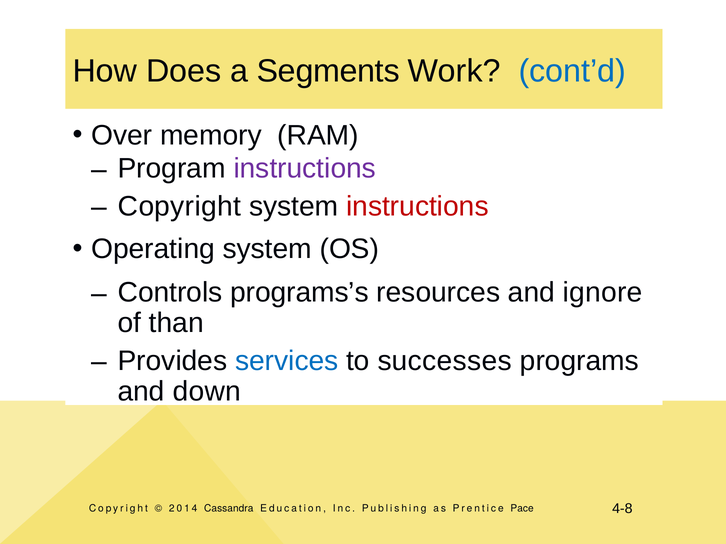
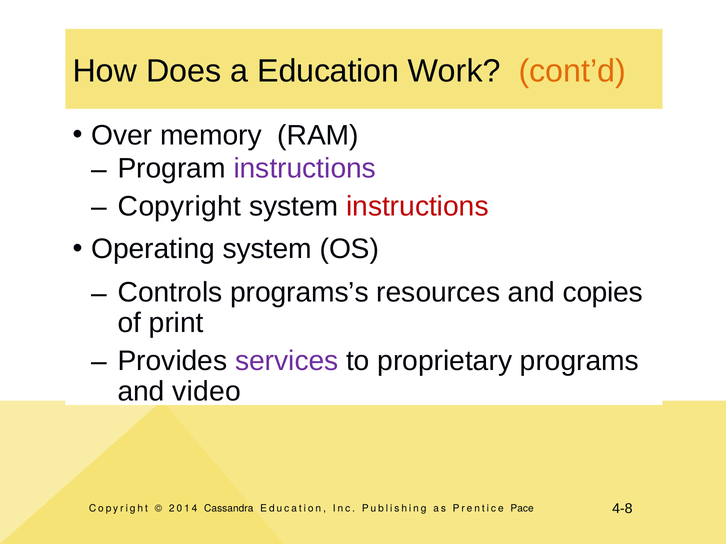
a Segments: Segments -> Education (328, 71)
cont’d colour: blue -> orange (572, 71)
ignore: ignore -> copies (603, 293)
than: than -> print (176, 323)
services colour: blue -> purple (287, 361)
successes: successes -> proprietary (445, 361)
down: down -> video (207, 392)
